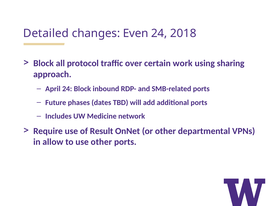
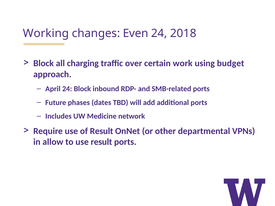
Detailed: Detailed -> Working (46, 33)
protocol: protocol -> charging (83, 63)
sharing: sharing -> budget (231, 63)
use other: other -> result (101, 142)
